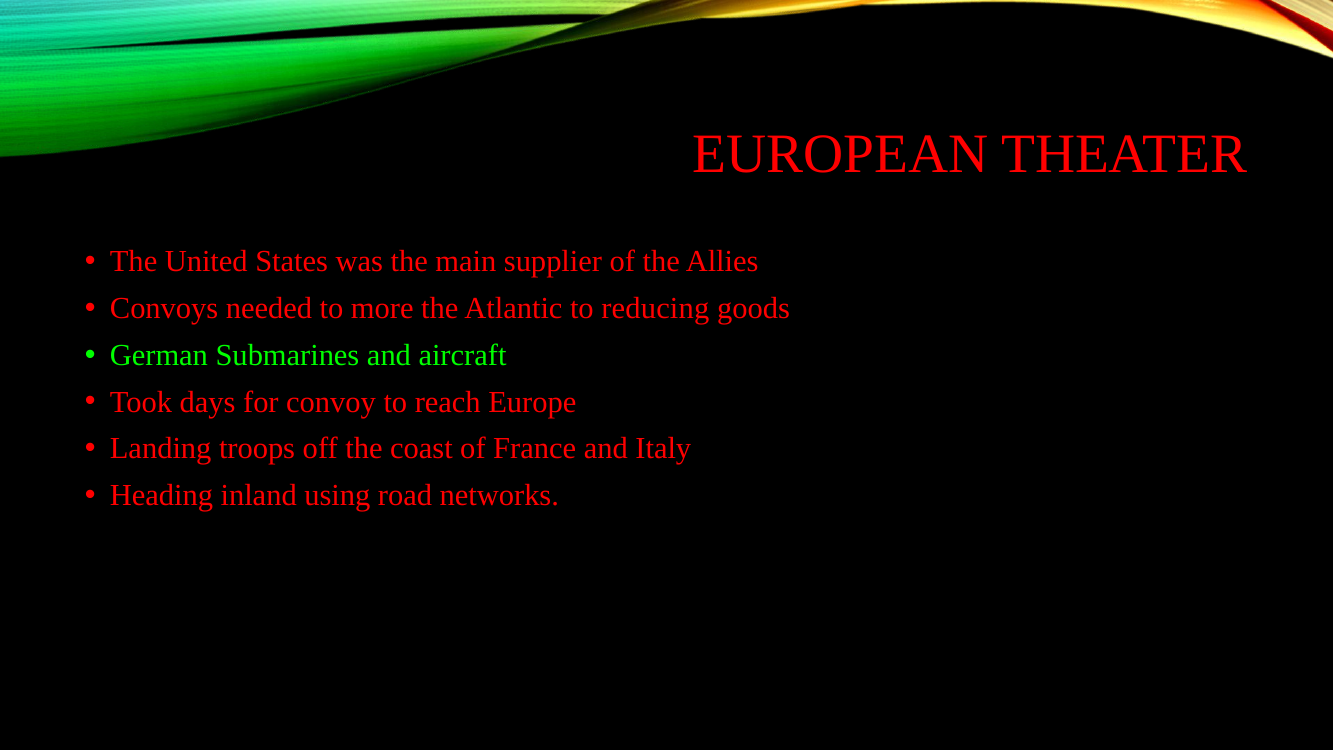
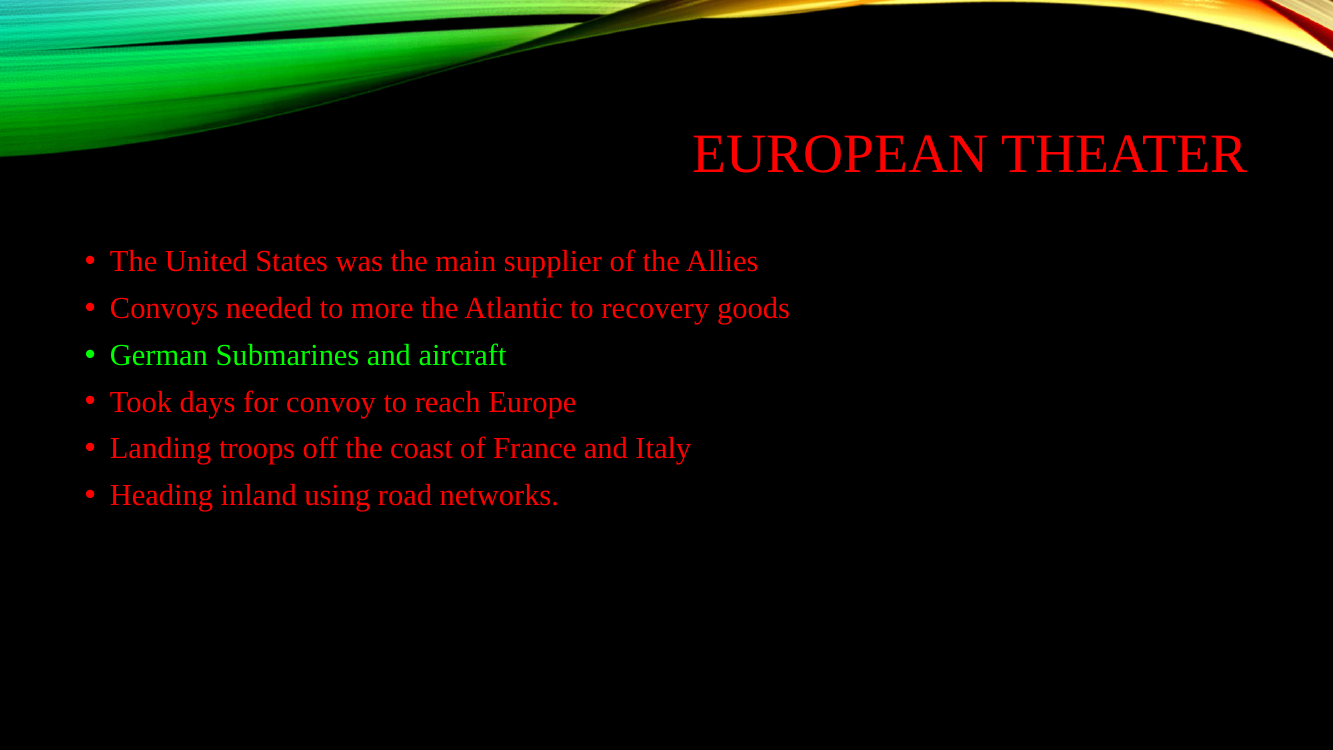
reducing: reducing -> recovery (655, 308)
